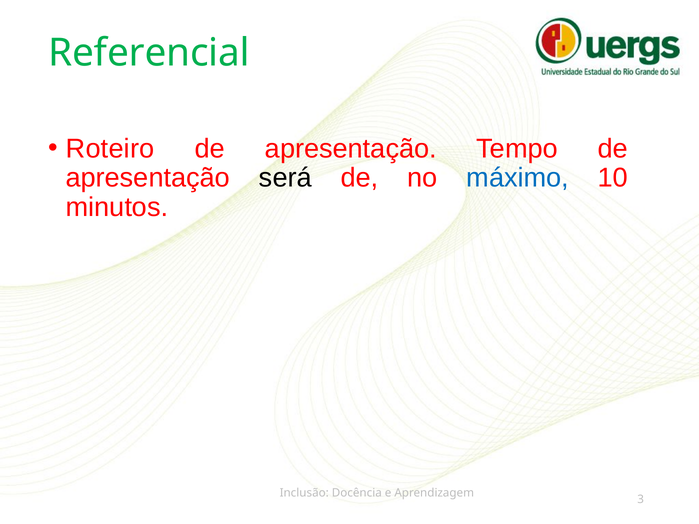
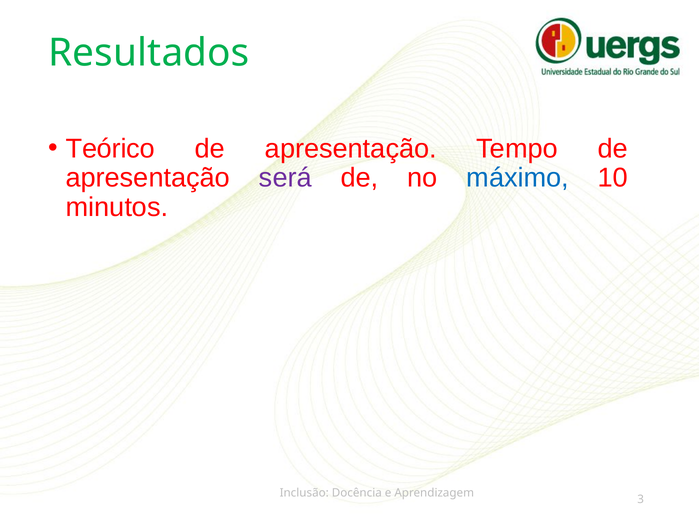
Referencial: Referencial -> Resultados (149, 53)
Roteiro: Roteiro -> Teórico (110, 149)
será colour: black -> purple (285, 178)
